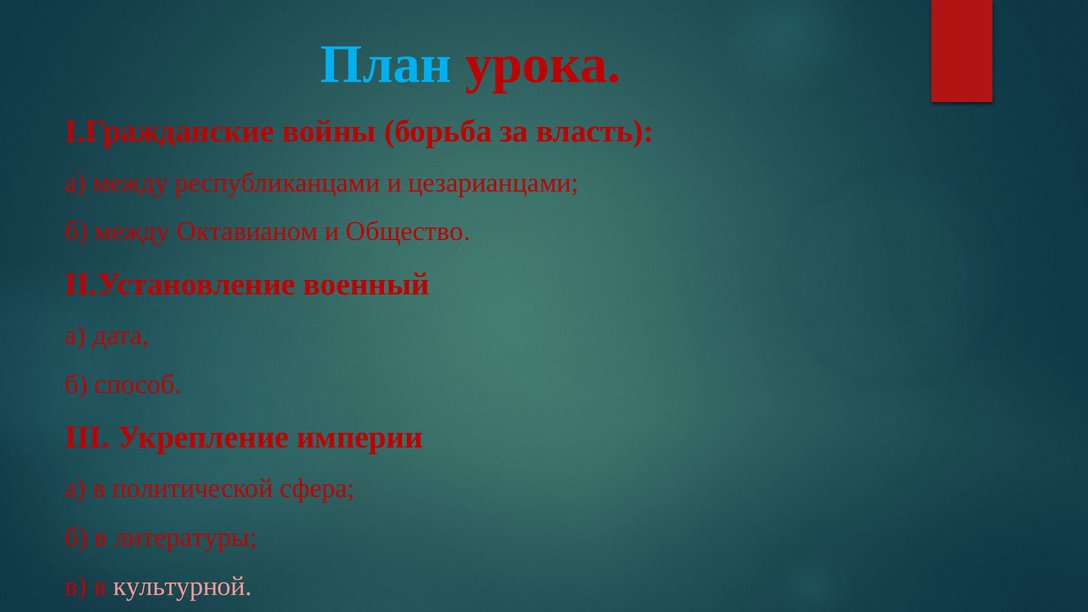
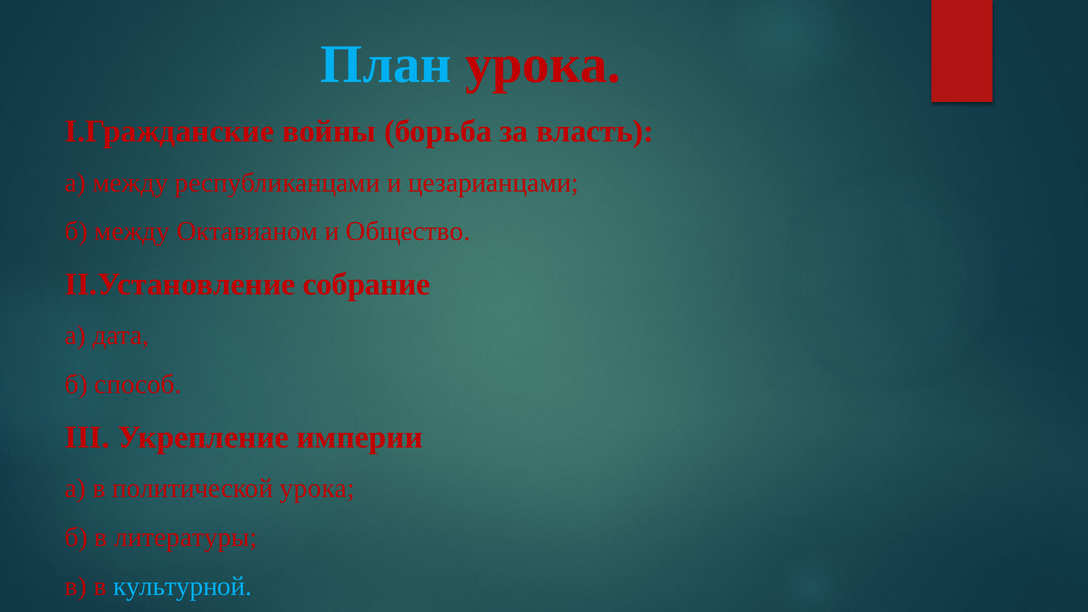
военный: военный -> собрание (367, 284)
политической сфера: сфера -> урока (317, 488)
культурной colour: pink -> light blue (182, 586)
